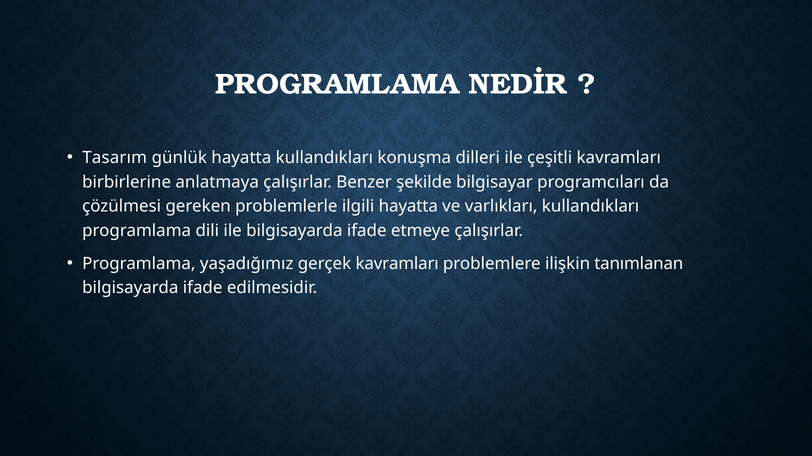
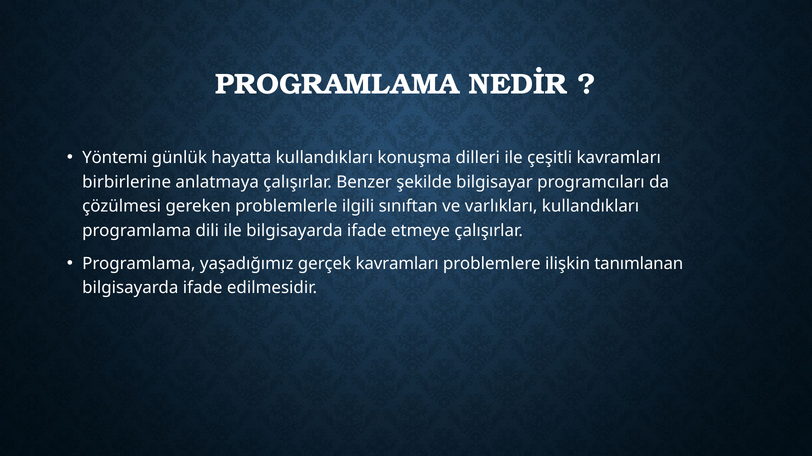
Tasarım: Tasarım -> Yöntemi (115, 158)
ilgili hayatta: hayatta -> sınıftan (408, 207)
